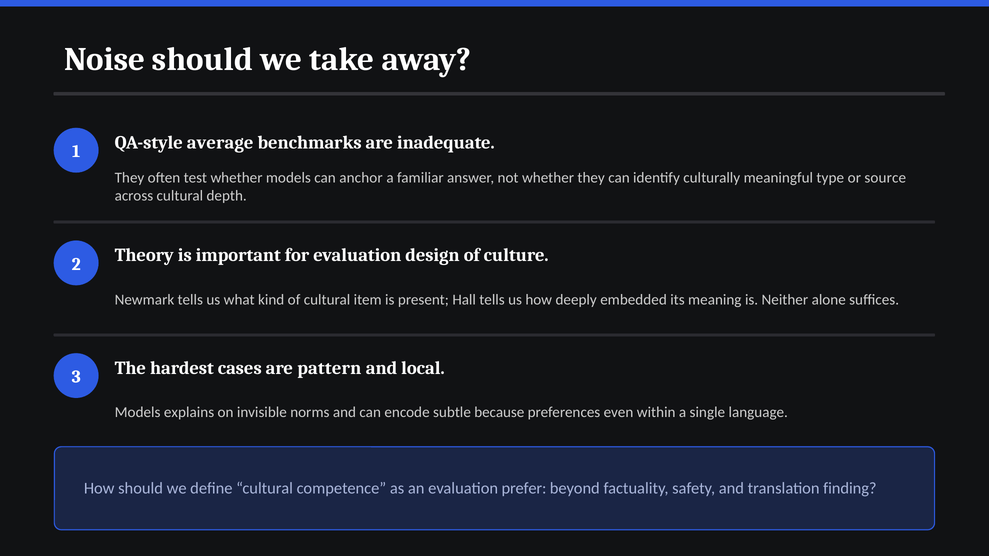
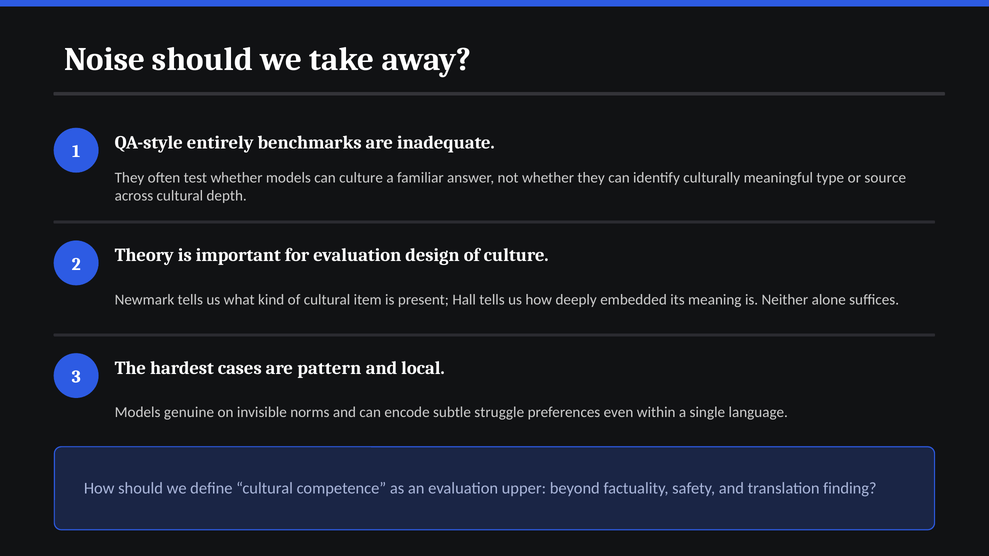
average: average -> entirely (220, 143)
can anchor: anchor -> culture (361, 178)
explains: explains -> genuine (189, 412)
because: because -> struggle (499, 412)
prefer: prefer -> upper (524, 489)
